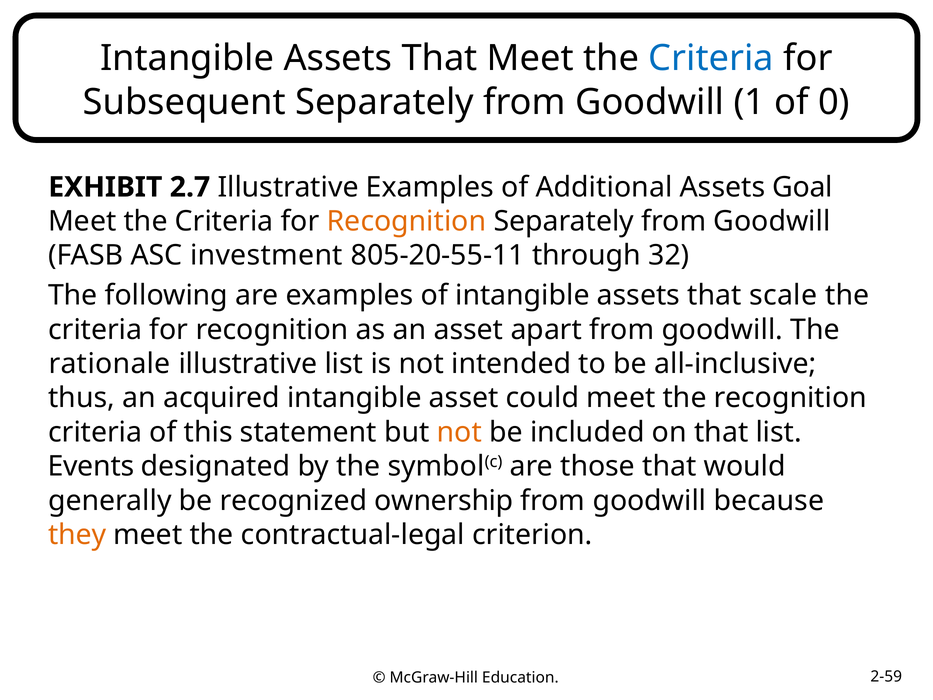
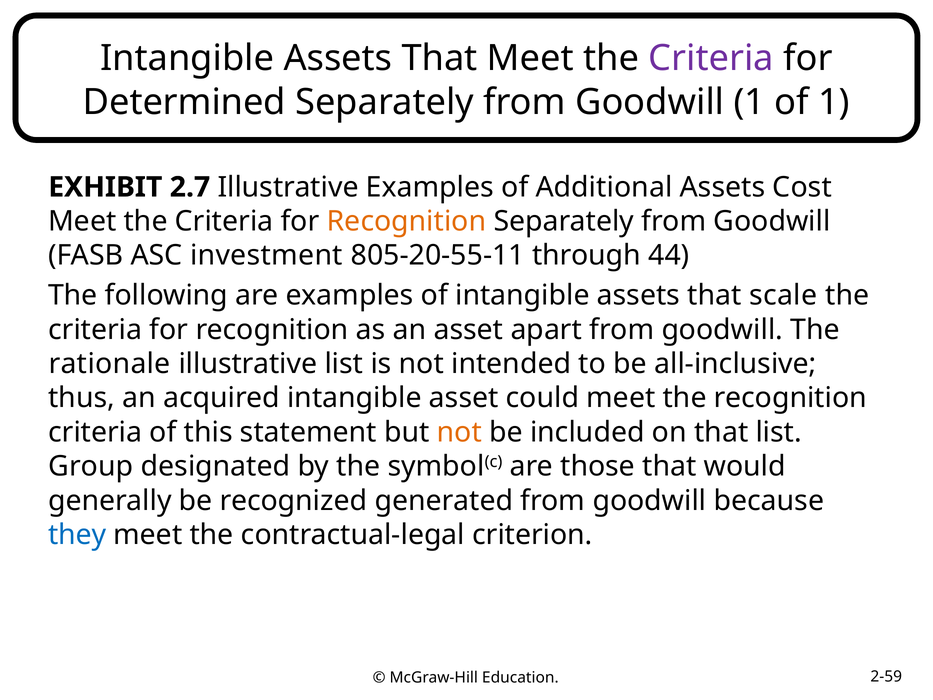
Criteria colour: blue -> purple (711, 58)
Subsequent: Subsequent -> Determined (184, 102)
of 0: 0 -> 1 (834, 102)
Goal: Goal -> Cost (802, 187)
32: 32 -> 44 (669, 255)
Events: Events -> Group (91, 466)
ownership: ownership -> generated (444, 501)
they colour: orange -> blue (77, 535)
